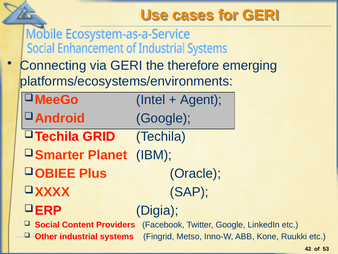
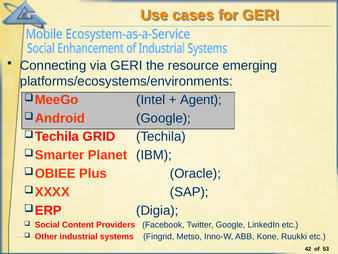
therefore: therefore -> resource (193, 65)
